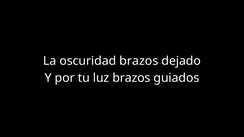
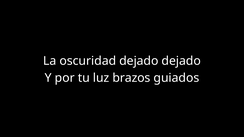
oscuridad brazos: brazos -> dejado (139, 61)
